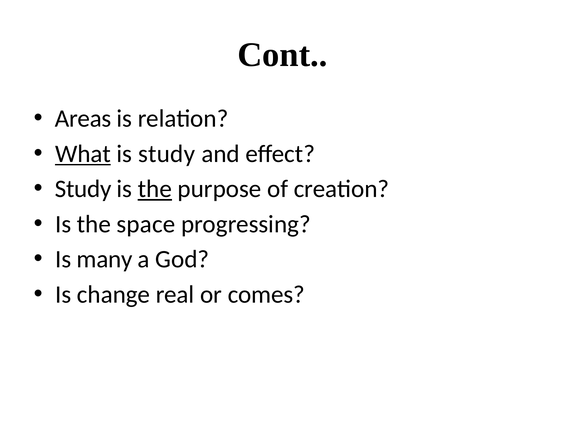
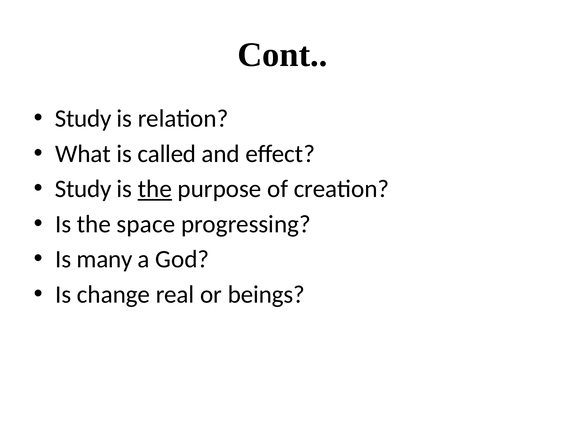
Areas: Areas -> Study (83, 119)
What underline: present -> none (83, 154)
is study: study -> called (167, 154)
comes: comes -> beings (266, 294)
